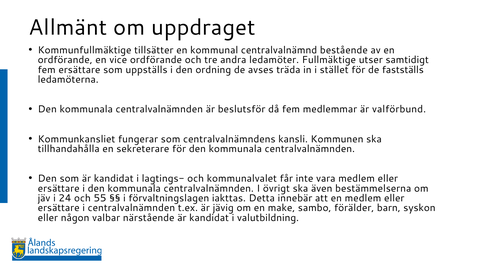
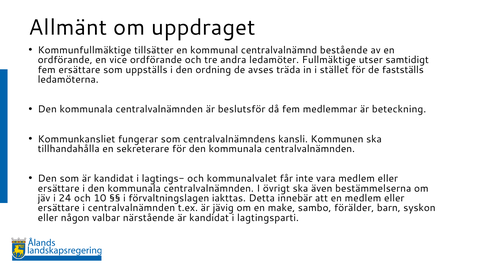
valförbund: valförbund -> beteckning (399, 109)
55: 55 -> 10 (100, 198)
valutbildning: valutbildning -> lagtingsparti (268, 218)
